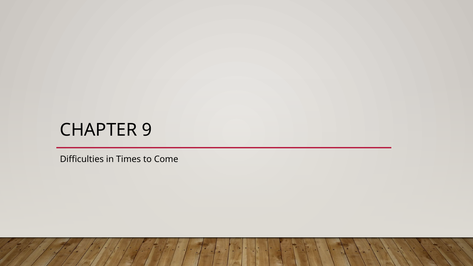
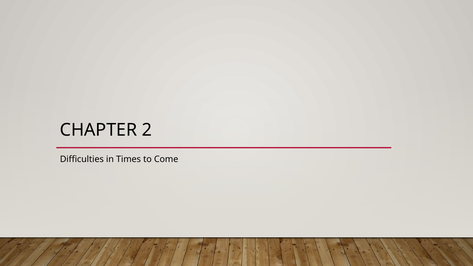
9: 9 -> 2 (147, 130)
